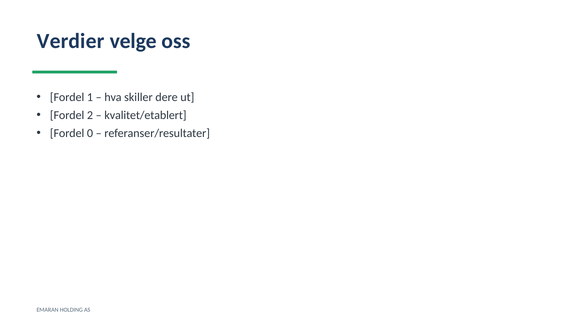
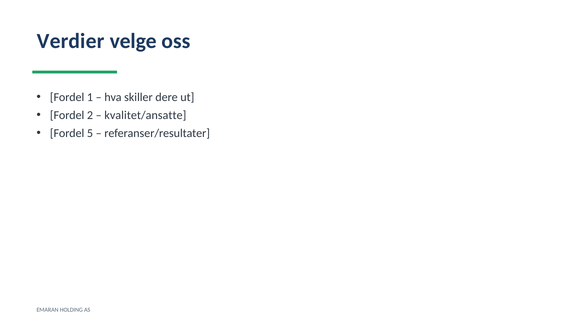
kvalitet/etablert: kvalitet/etablert -> kvalitet/ansatte (145, 115)
0: 0 -> 5 (90, 133)
